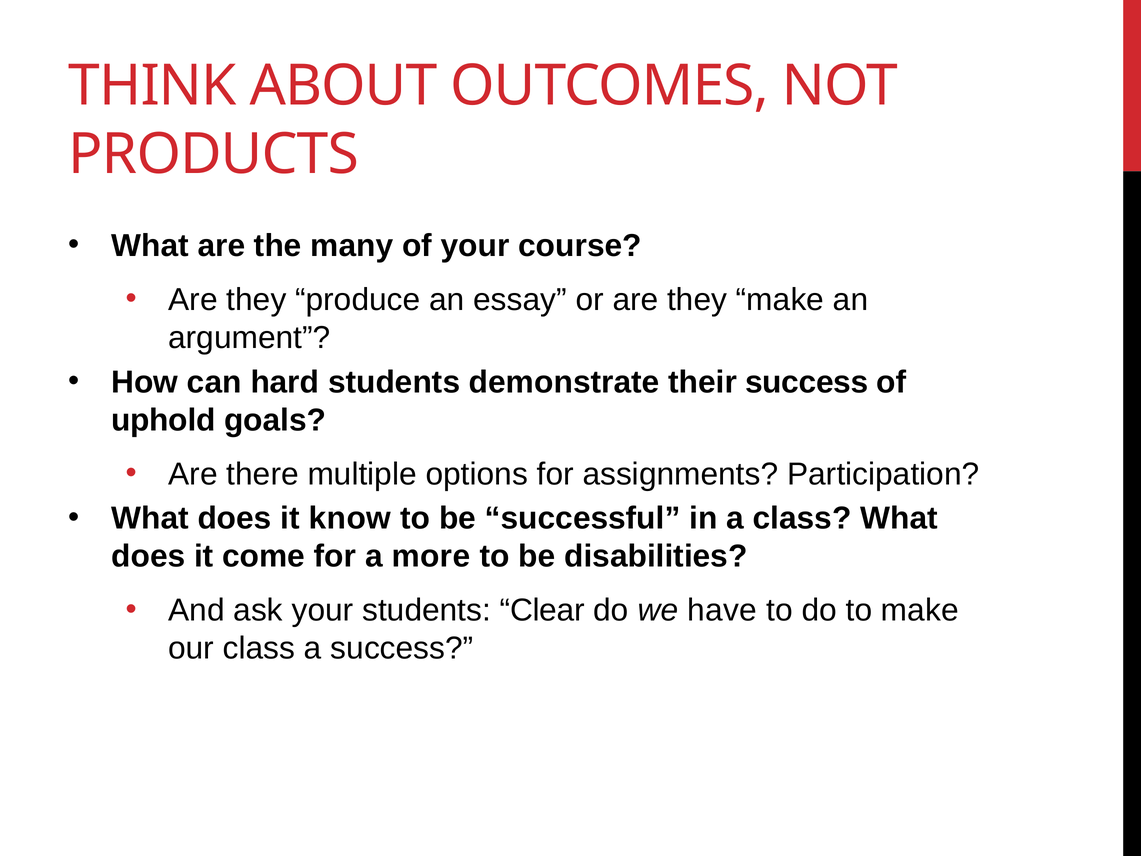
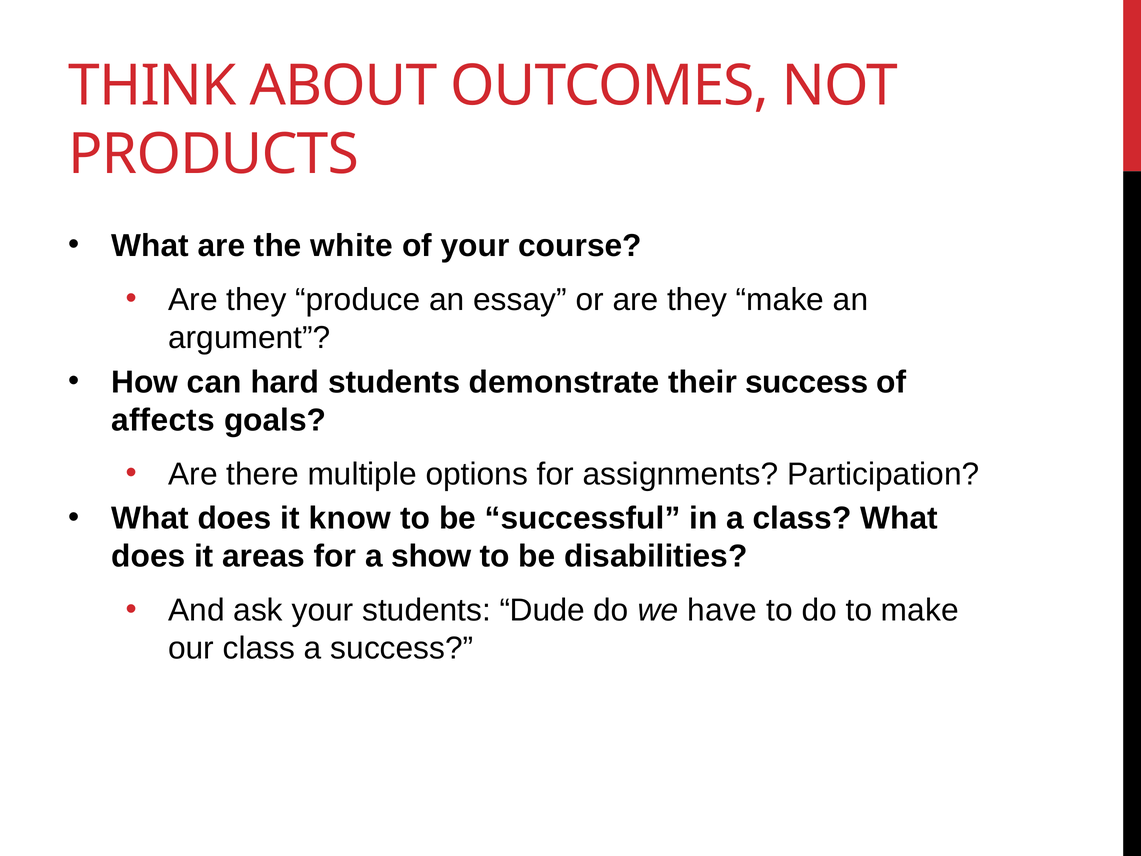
many: many -> white (352, 246)
uphold: uphold -> affects (163, 420)
come: come -> areas (264, 556)
more: more -> show (431, 556)
Clear: Clear -> Dude (542, 610)
